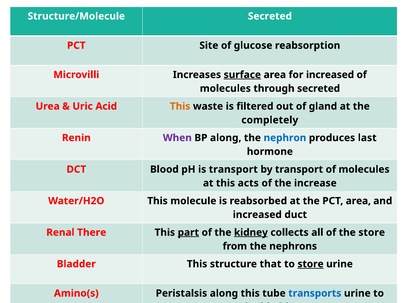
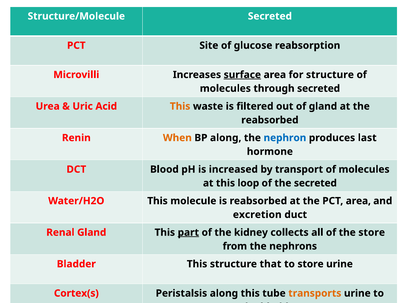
for increased: increased -> structure (330, 75)
completely: completely -> reabsorbed (270, 120)
When colour: purple -> orange (177, 138)
is transport: transport -> increased (233, 169)
acts: acts -> loop (248, 183)
the increase: increase -> secreted (315, 183)
increased: increased -> excretion (257, 215)
Renal There: There -> Gland (92, 232)
kidney underline: present -> none (251, 232)
store underline: present -> none (311, 264)
Amino(s: Amino(s -> Cortex(s (76, 293)
transports colour: blue -> orange (315, 293)
